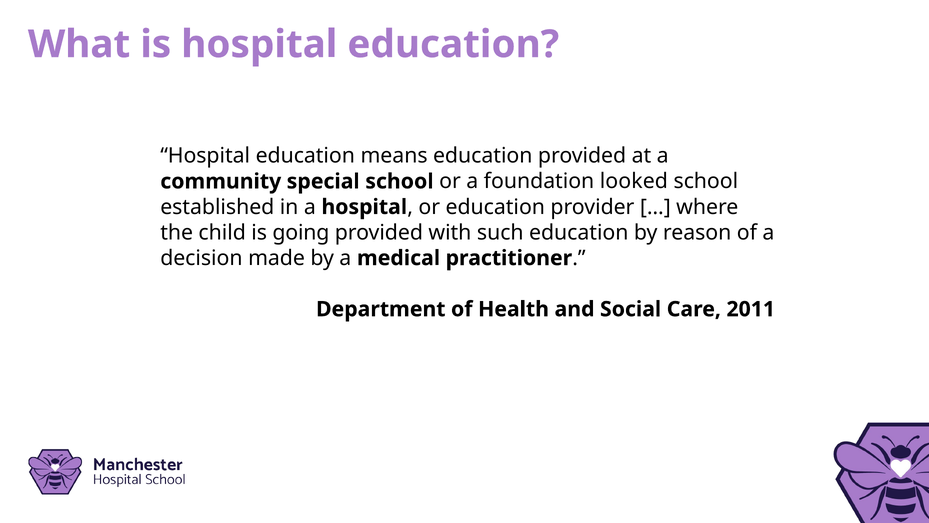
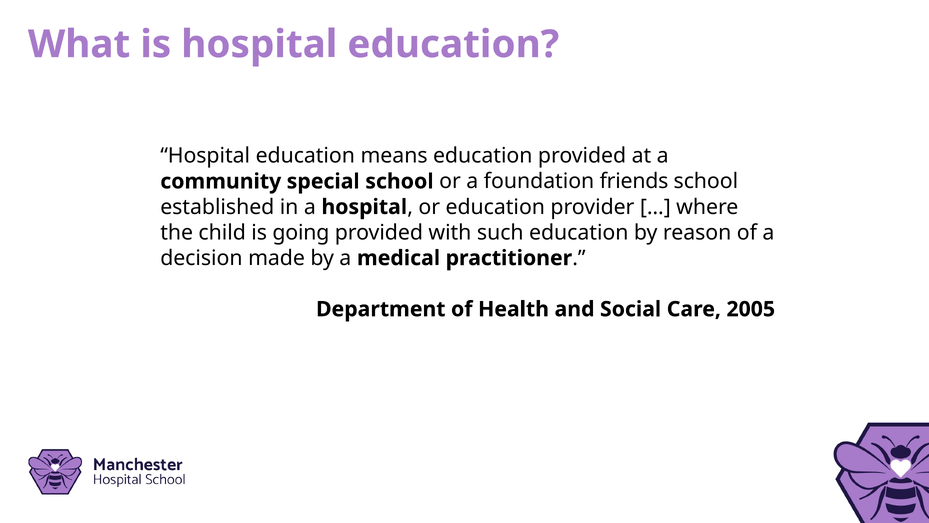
looked: looked -> friends (634, 181)
2011: 2011 -> 2005 (751, 309)
